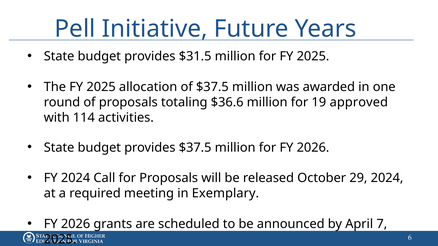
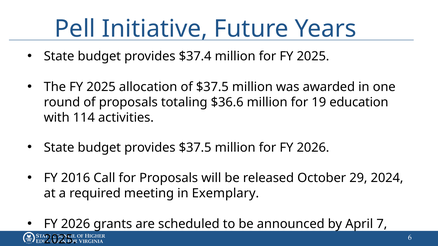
$31.5: $31.5 -> $37.4 (195, 56)
approved: approved -> education (359, 102)
FY 2024: 2024 -> 2016 (76, 178)
